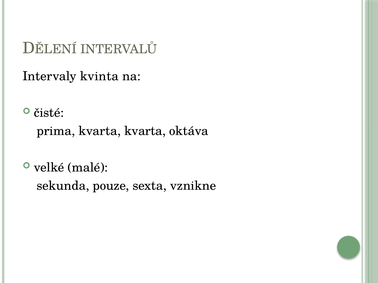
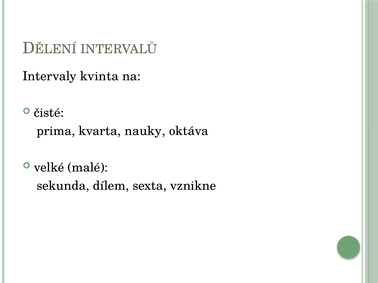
kvarta kvarta: kvarta -> nauky (145, 131)
pouze: pouze -> dílem (111, 186)
